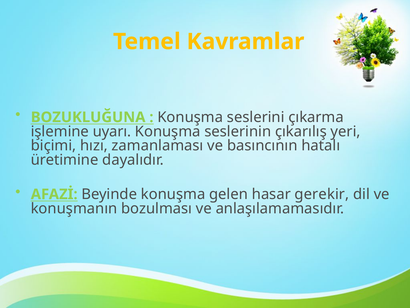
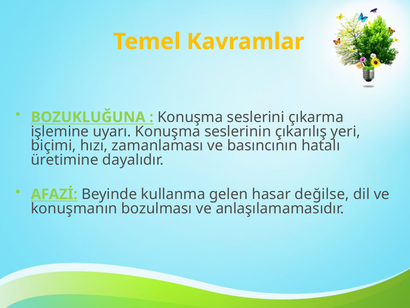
Beyinde konuşma: konuşma -> kullanma (173, 194)
gerekir: gerekir -> değilse (322, 194)
